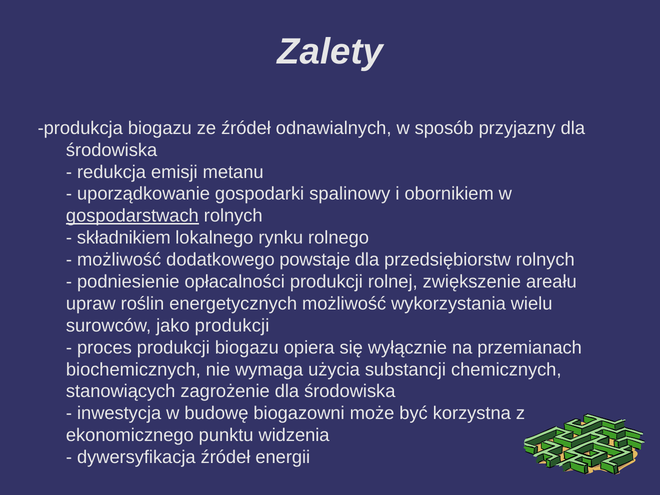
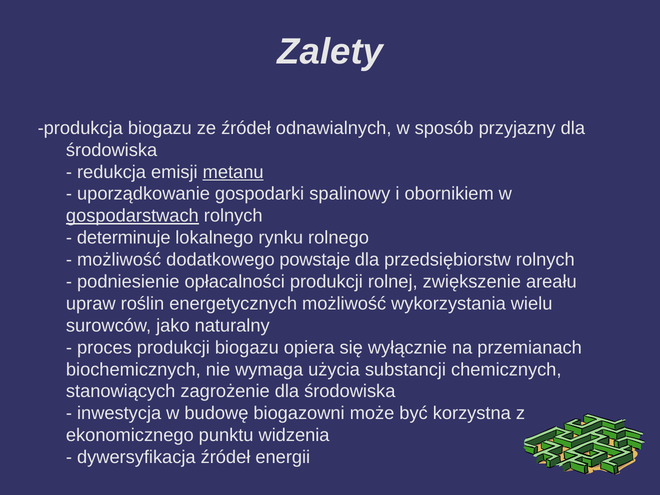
metanu underline: none -> present (233, 172)
składnikiem: składnikiem -> determinuje (124, 238)
jako produkcji: produkcji -> naturalny (232, 326)
